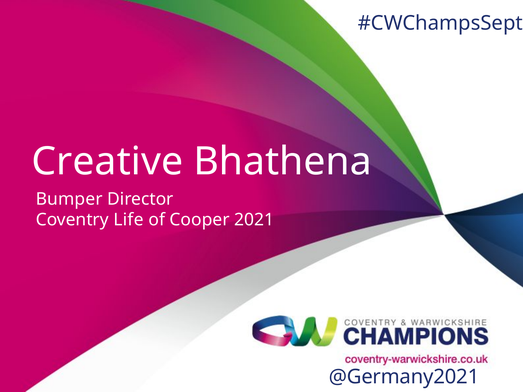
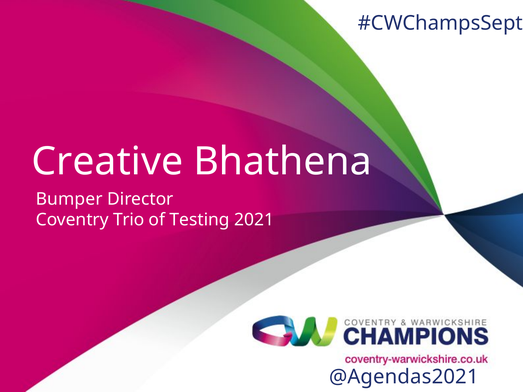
Life: Life -> Trio (129, 220)
Cooper: Cooper -> Testing (200, 220)
@Germany2021: @Germany2021 -> @Agendas2021 (404, 377)
